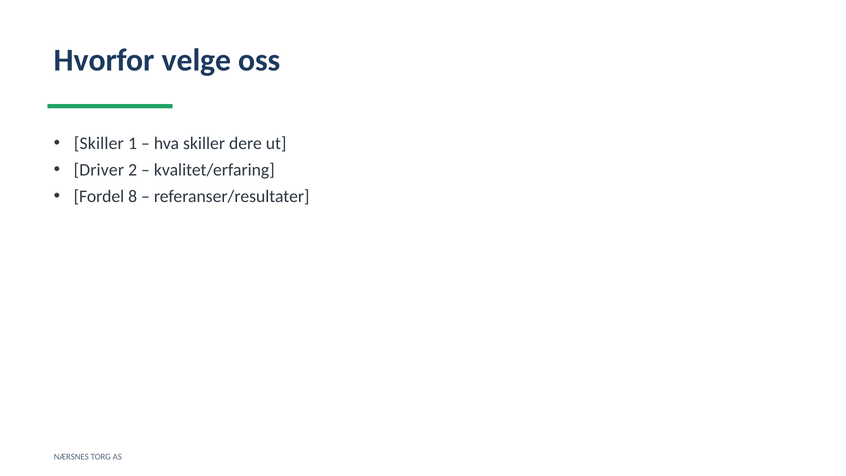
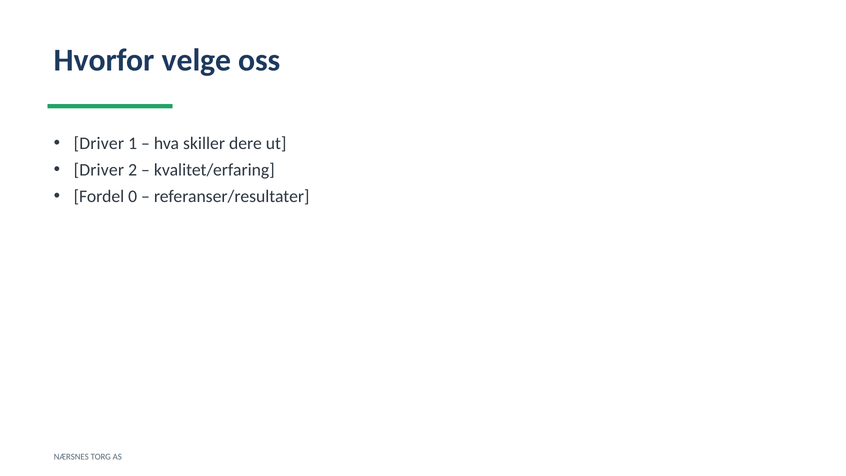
Skiller: Skiller -> Driver (99, 143)
8: 8 -> 0 (133, 196)
